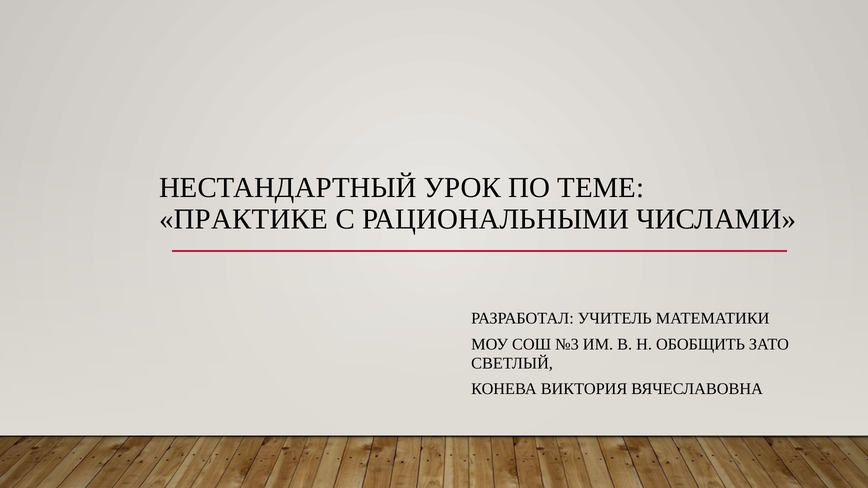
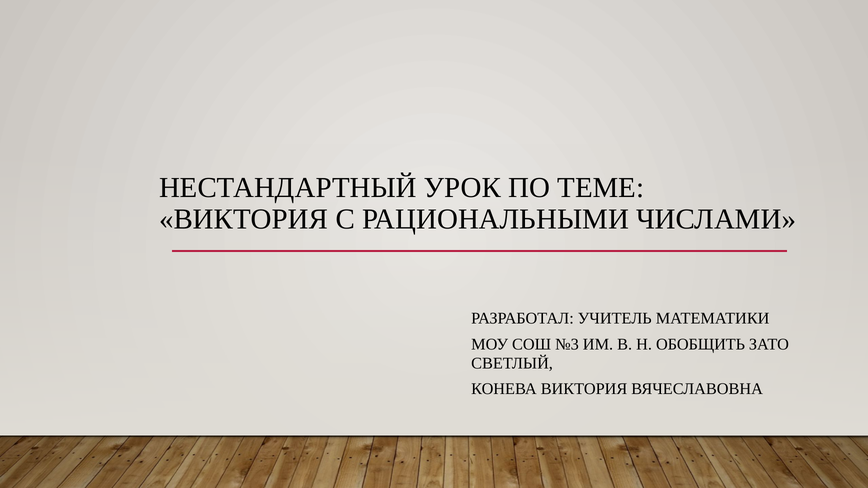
ПРАКТИКЕ: ПРАКТИКЕ -> ВИКТОРИЯ (244, 219)
